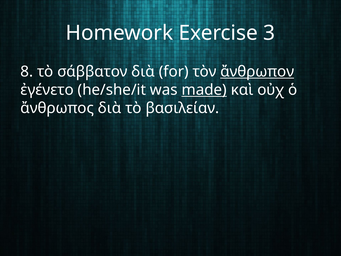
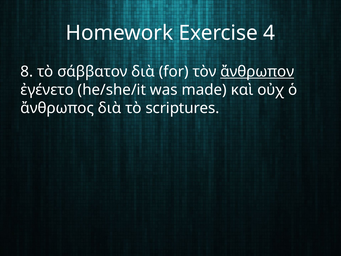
3: 3 -> 4 (269, 33)
made underline: present -> none (204, 90)
βασιλείαν: βασιλείαν -> scriptures (182, 108)
